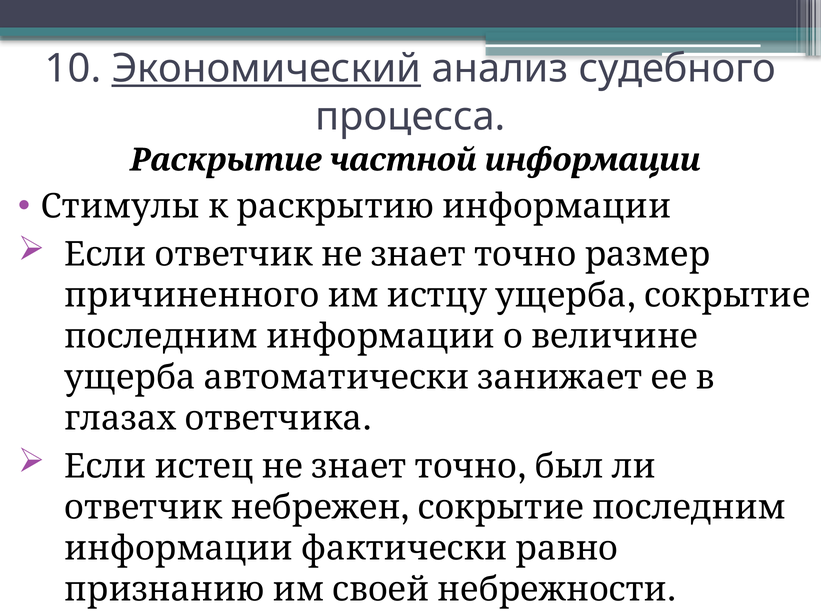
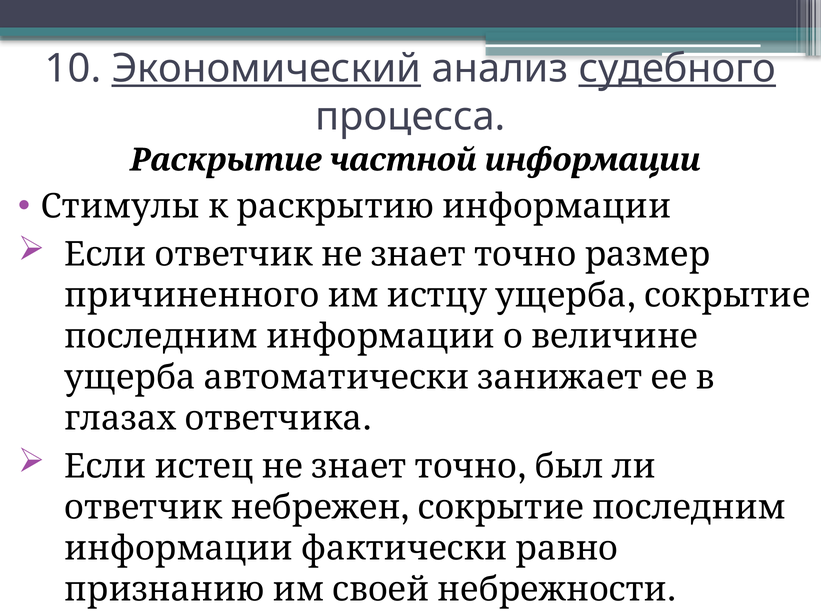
судебного underline: none -> present (677, 69)
